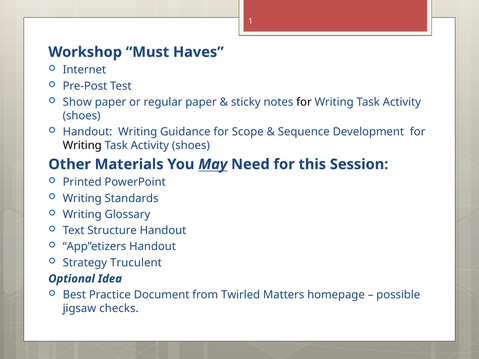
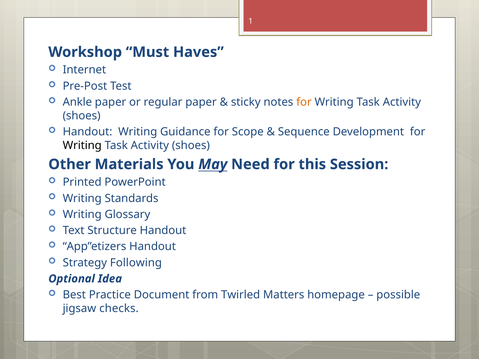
Show: Show -> Ankle (77, 102)
for colour: black -> orange (304, 102)
Truculent: Truculent -> Following (136, 263)
